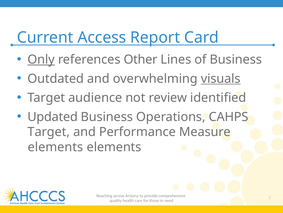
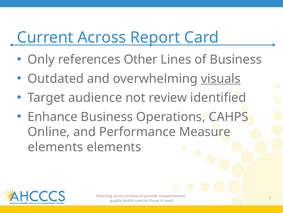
Current Access: Access -> Across (102, 37)
Only underline: present -> none (41, 59)
Updated: Updated -> Enhance (53, 116)
Target: Target -> Online (49, 132)
